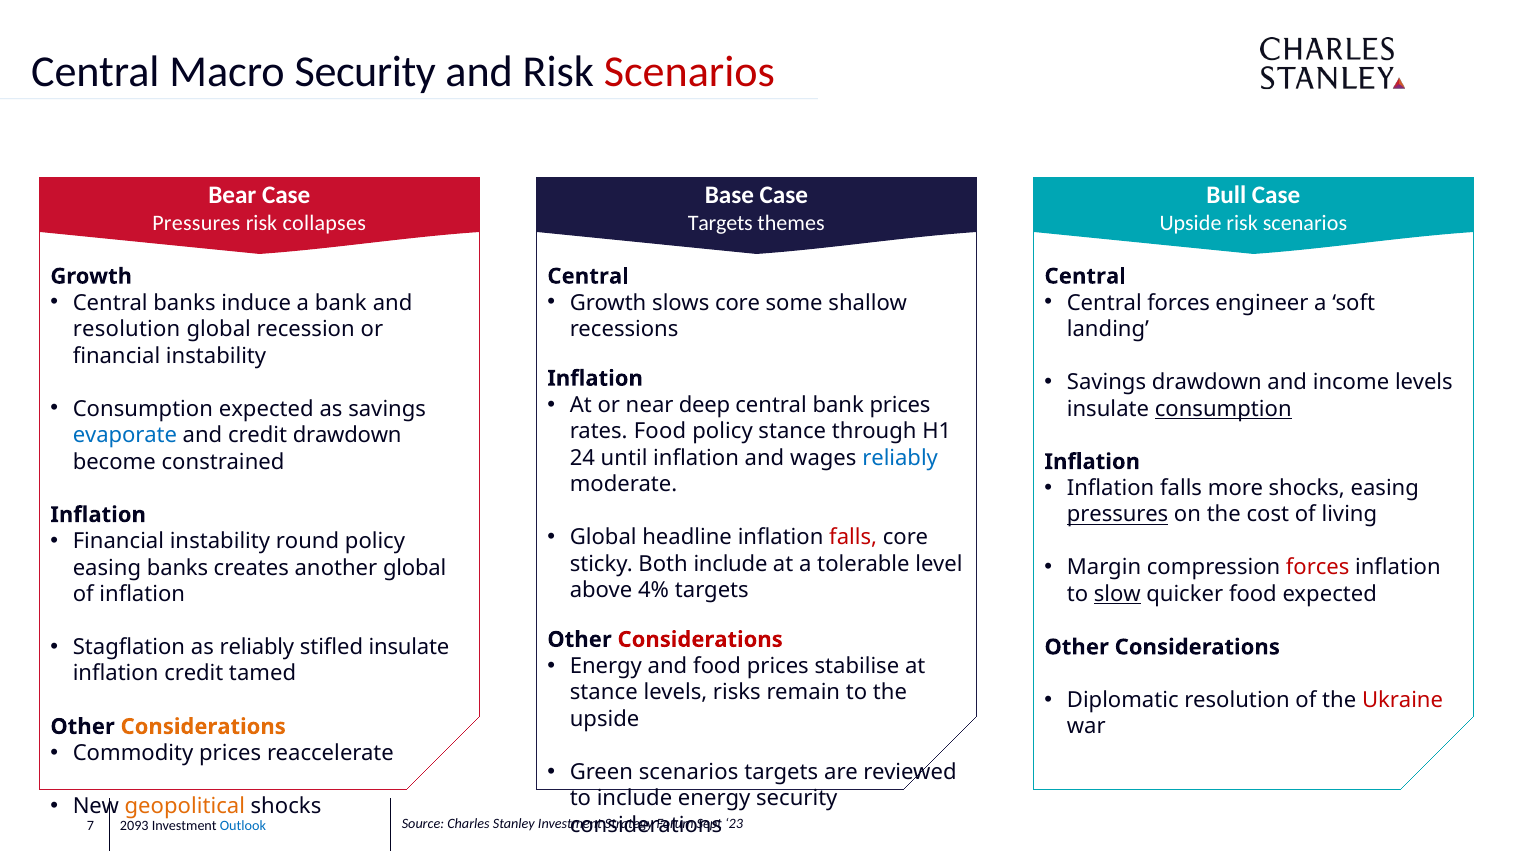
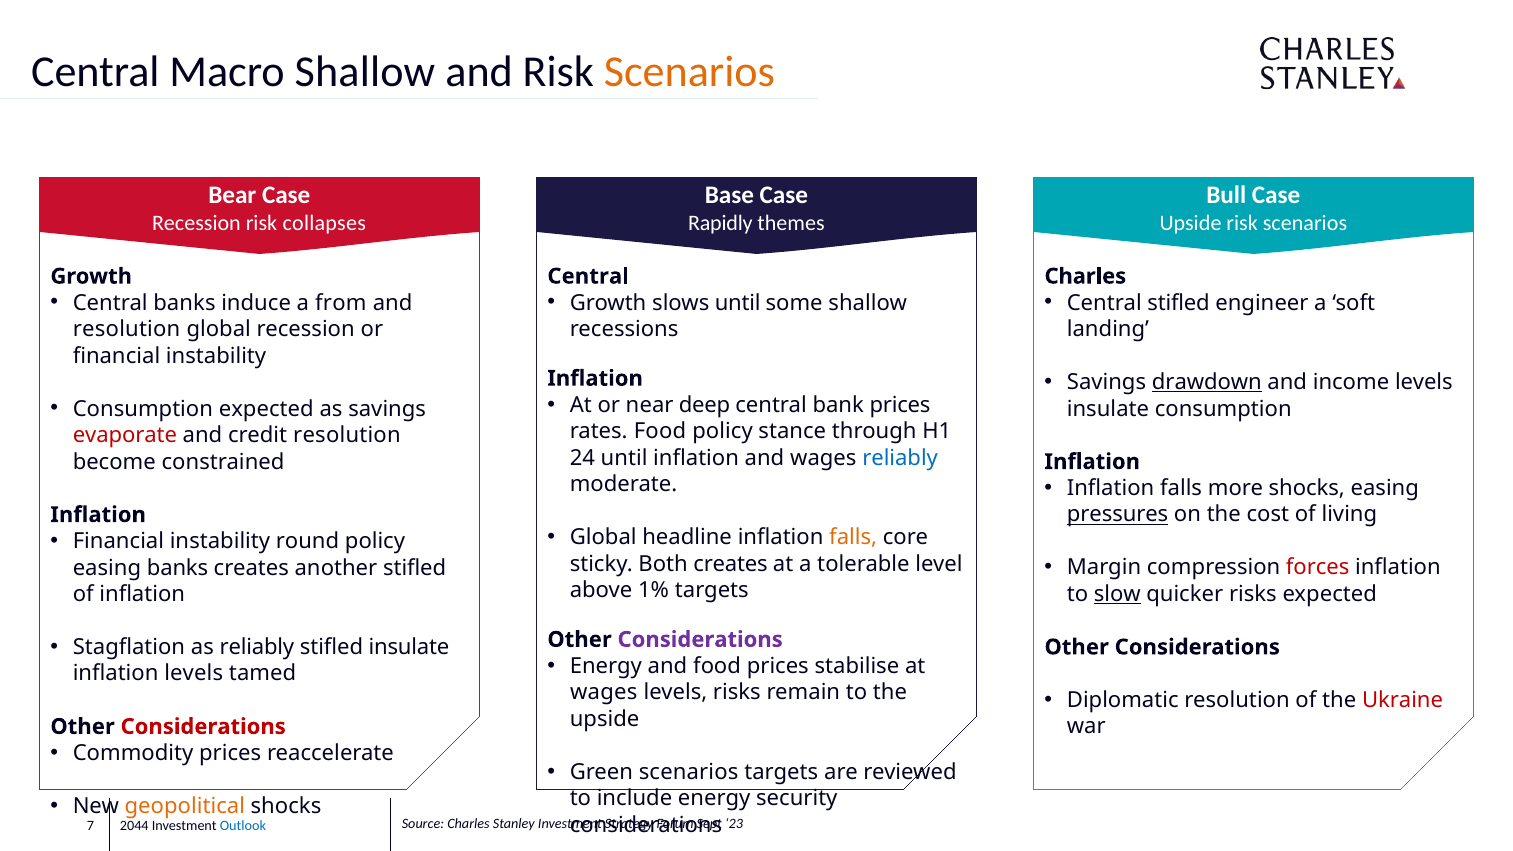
Macro Security: Security -> Shallow (365, 72)
Scenarios colour: red -> orange (689, 72)
Pressures: Pressures -> Recession (196, 223)
Targets: Targets -> Rapidly (720, 223)
Central: Central -> Charles (1085, 276)
a bank: bank -> from (341, 303)
slows core: core -> until (738, 303)
Central forces: forces -> stifled (1179, 303)
drawdown underline: none -> present (1207, 382)
consumption underline: present -> none (1223, 409)
evaporate colour: blue -> red (125, 435)
credit drawdown: drawdown -> resolution (347, 435)
falls colour: red -> orange (853, 537)
Both include: include -> creates (730, 564)
another global: global -> stifled (415, 568)
4%: 4% -> 1% (654, 590)
quicker food: food -> risks (1253, 594)
Considerations colour: red -> purple (700, 640)
inflation credit: credit -> levels (194, 674)
stance: stance -> wages (604, 693)
Considerations colour: orange -> red (203, 727)
2093: 2093 -> 2044 (134, 826)
